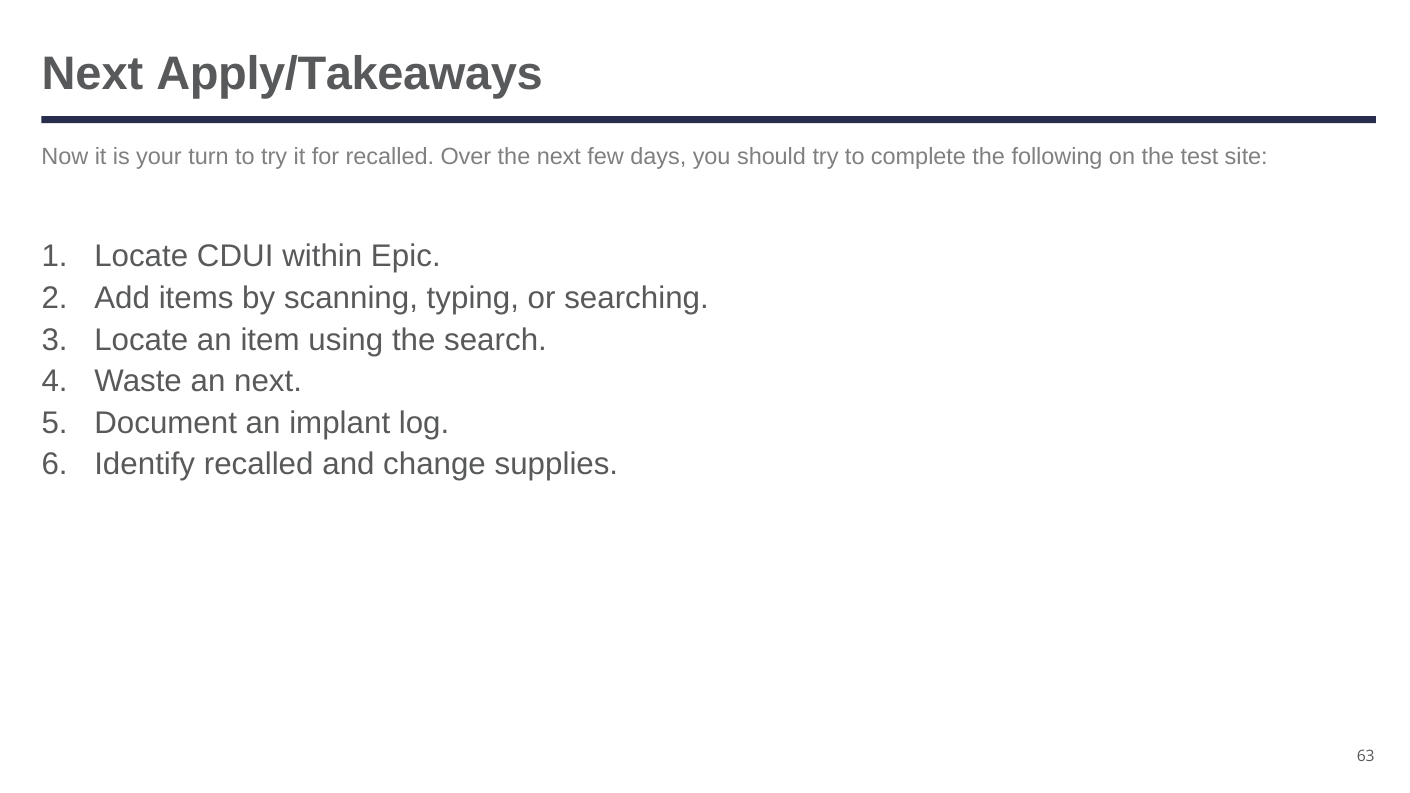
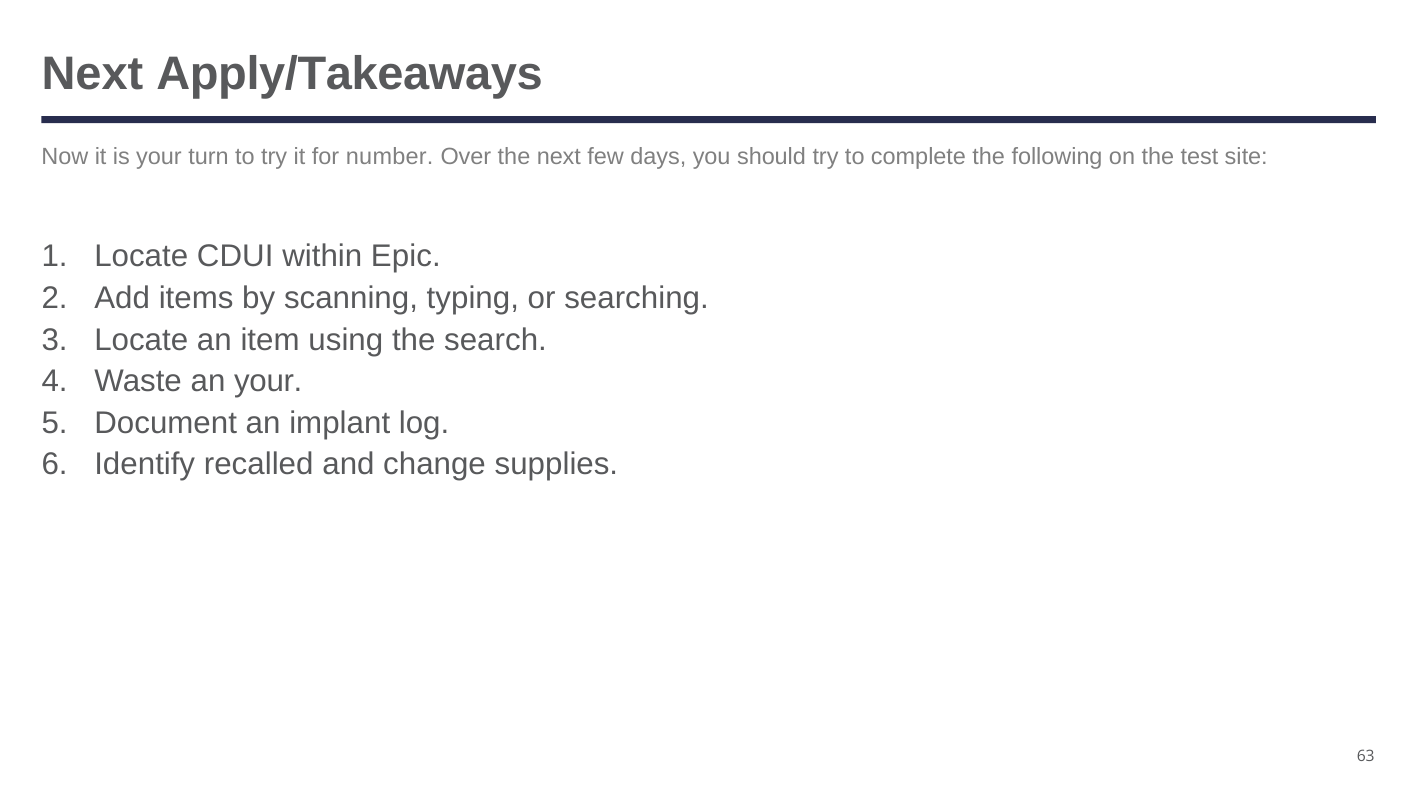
for recalled: recalled -> number (390, 157)
an next: next -> your (268, 381)
